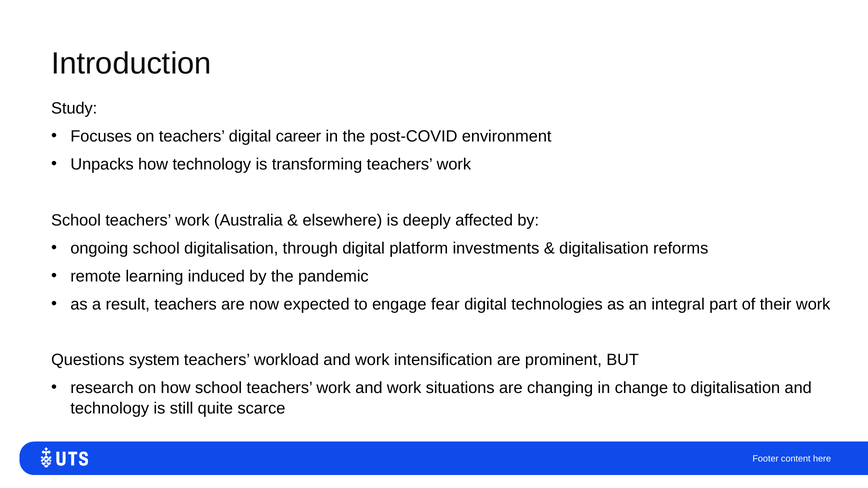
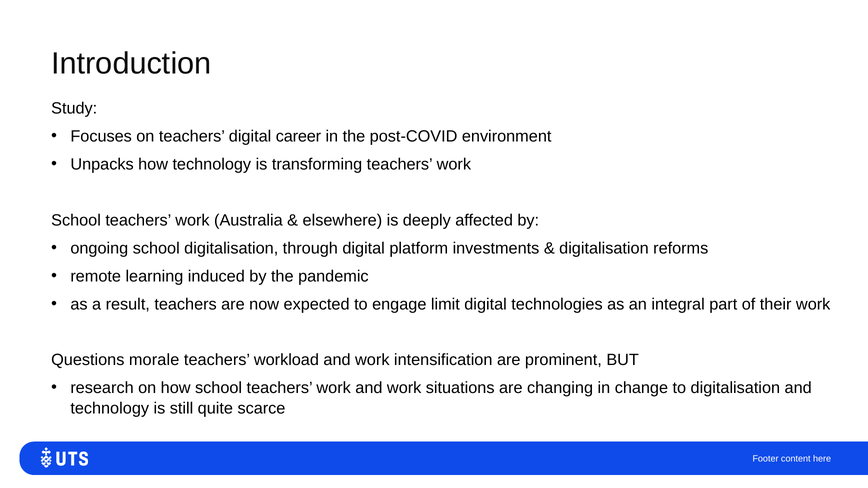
fear: fear -> limit (445, 304)
system: system -> morale (154, 360)
